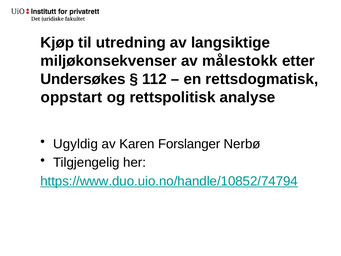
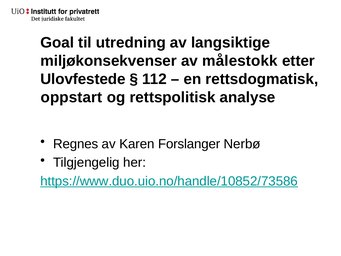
Kjøp: Kjøp -> Goal (57, 43)
Undersøkes: Undersøkes -> Ulovfestede (83, 79)
Ugyldig: Ugyldig -> Regnes (76, 144)
https://www.duo.uio.no/handle/10852/74794: https://www.duo.uio.no/handle/10852/74794 -> https://www.duo.uio.no/handle/10852/73586 (169, 181)
